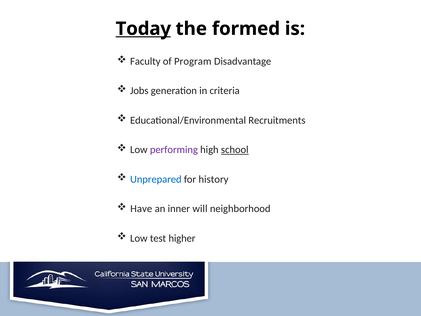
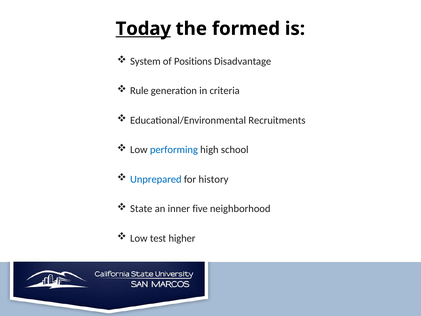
Faculty: Faculty -> System (145, 61)
Program: Program -> Positions (193, 61)
Jobs: Jobs -> Rule (139, 91)
performing colour: purple -> blue (174, 150)
school underline: present -> none (235, 150)
Have: Have -> State (141, 209)
will: will -> five (200, 209)
